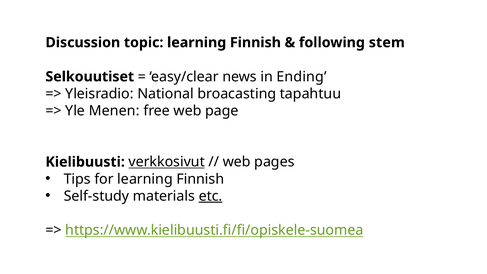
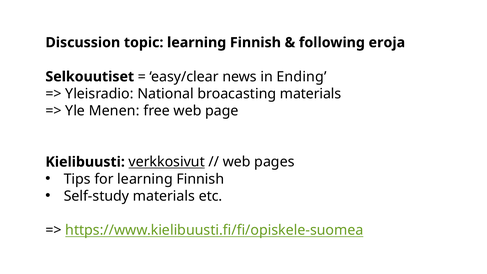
stem: stem -> eroja (387, 43)
broacasting tapahtuu: tapahtuu -> materials (311, 94)
etc underline: present -> none (211, 196)
